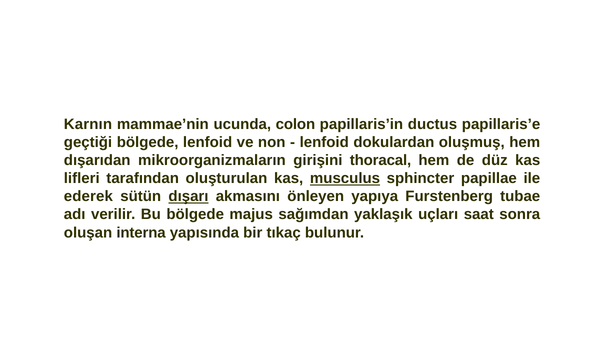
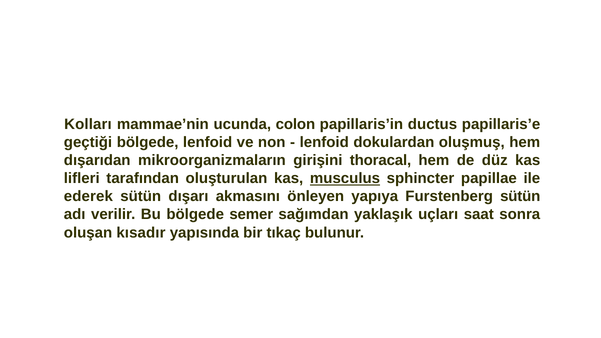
Karnın: Karnın -> Kolları (88, 124)
dışarı underline: present -> none (188, 197)
Furstenberg tubae: tubae -> sütün (520, 197)
majus: majus -> semer (251, 215)
interna: interna -> kısadır (141, 233)
